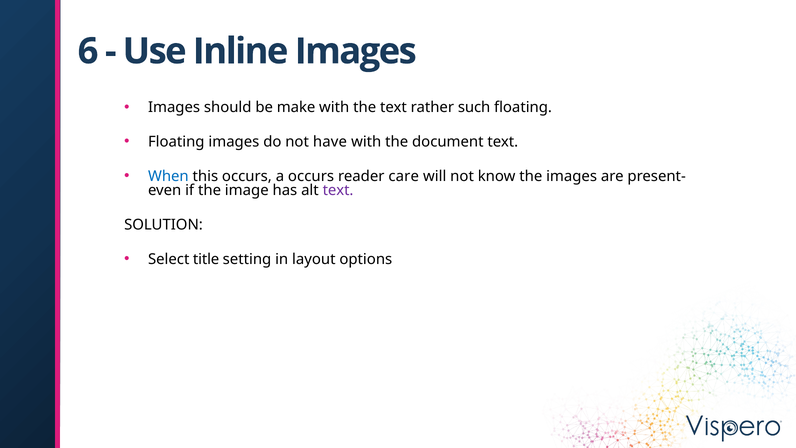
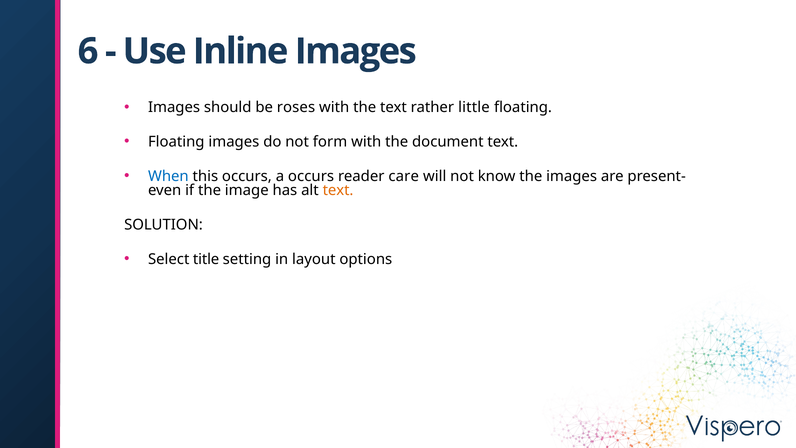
make: make -> roses (296, 107)
such: such -> little (474, 107)
have: have -> form (330, 142)
text colour: purple -> orange (338, 190)
